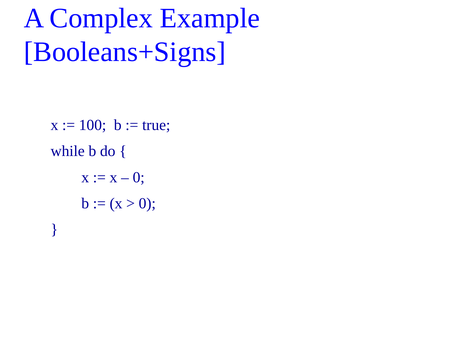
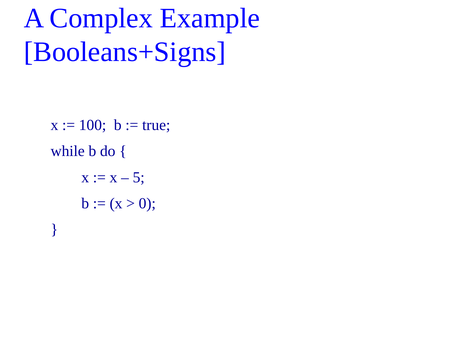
0: 0 -> 5 (139, 177)
